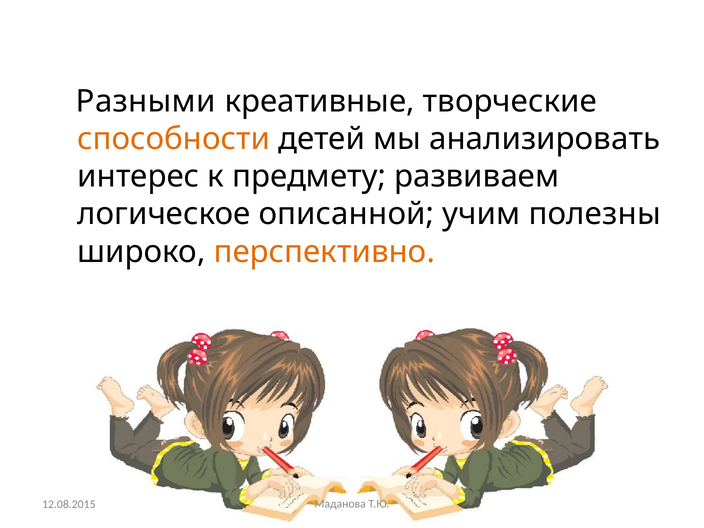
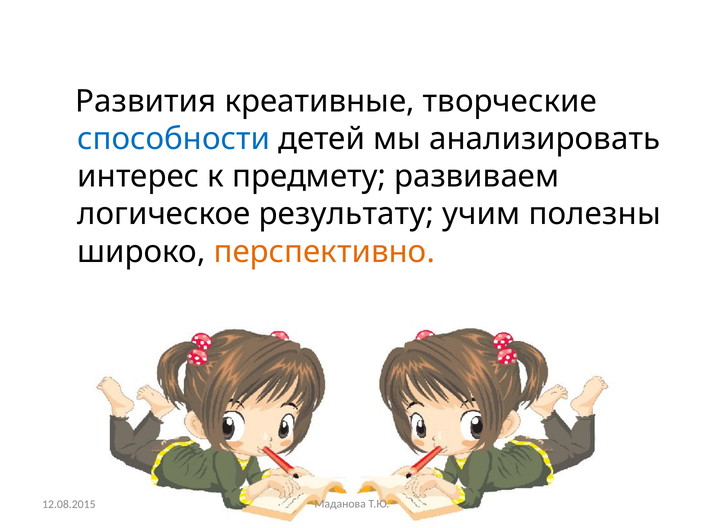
Разными: Разными -> Развития (146, 101)
способности colour: orange -> blue (174, 139)
описанной: описанной -> результату (346, 214)
